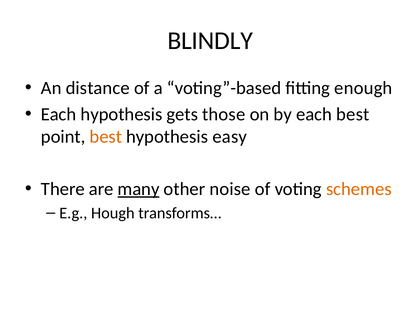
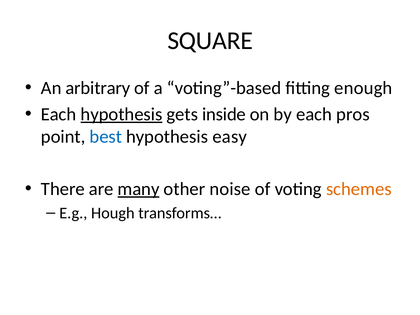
BLINDLY: BLINDLY -> SQUARE (210, 41)
distance: distance -> arbitrary (98, 88)
hypothesis underline: none -> present (122, 114)
those: those -> inside (224, 114)
each best: best -> pros (353, 114)
best colour: orange -> blue (106, 137)
